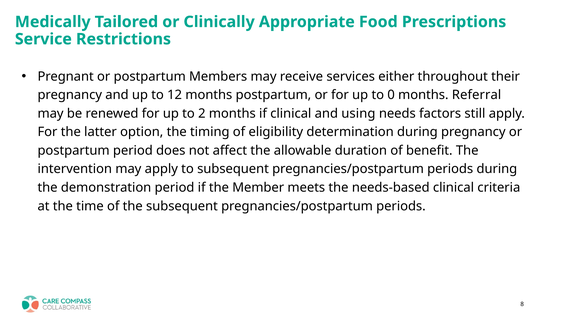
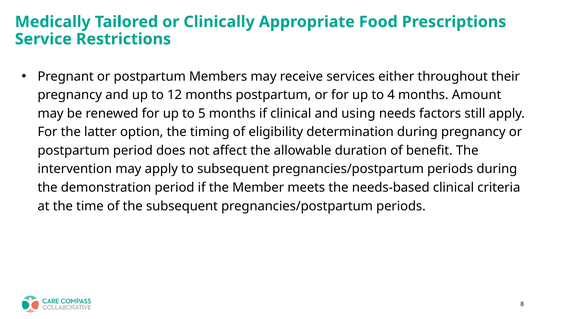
0: 0 -> 4 (391, 95)
Referral: Referral -> Amount (477, 95)
2: 2 -> 5 (202, 113)
